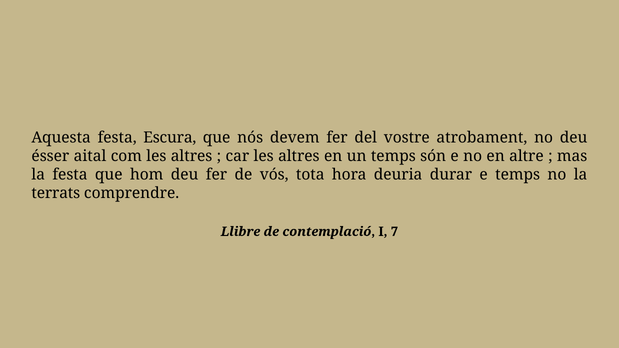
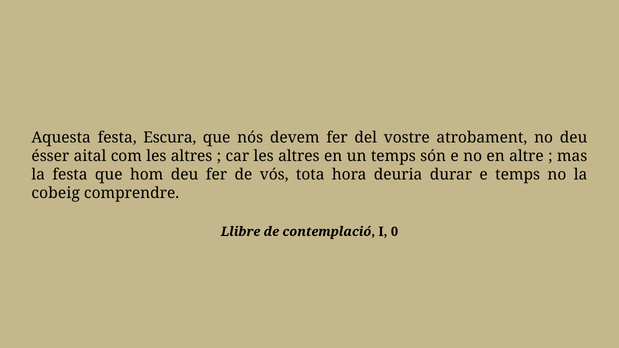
terrats: terrats -> cobeig (56, 193)
7: 7 -> 0 (394, 232)
